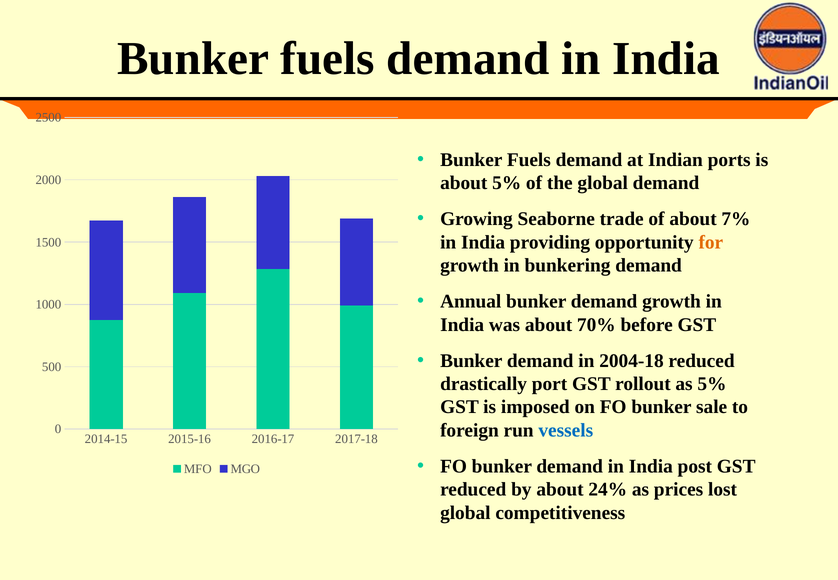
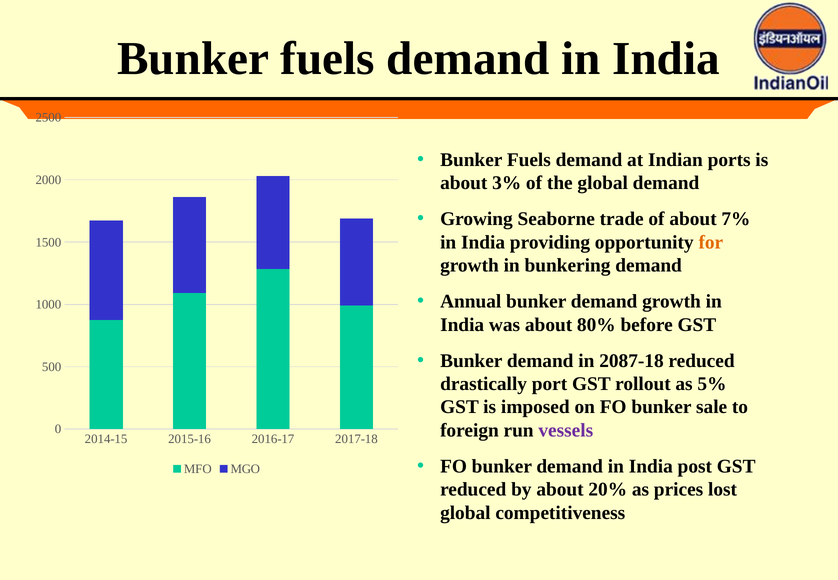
about 5%: 5% -> 3% (507, 183)
70%: 70% -> 80% (596, 325)
2004-18: 2004-18 -> 2087-18 (631, 361)
vessels colour: blue -> purple (566, 430)
24%: 24% -> 20% (608, 490)
